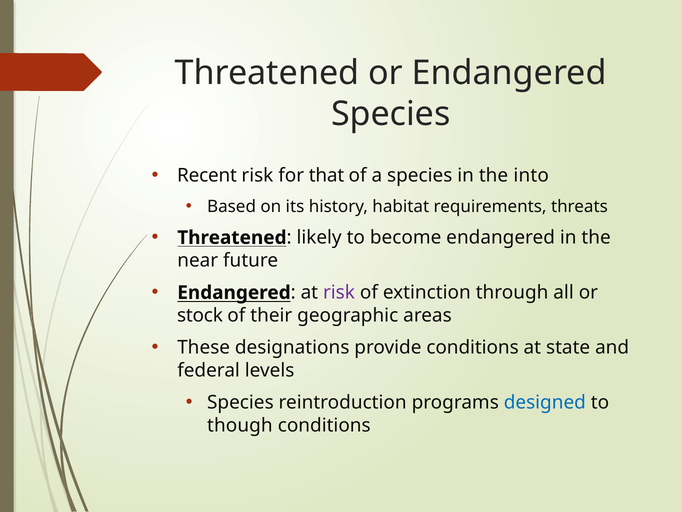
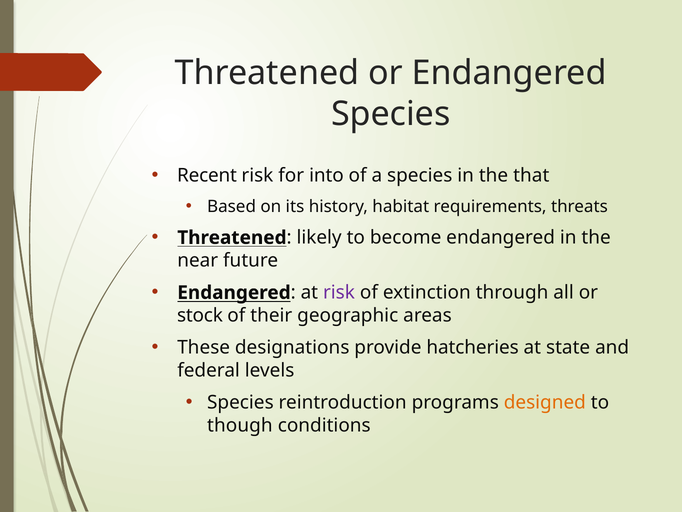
that: that -> into (326, 175)
into: into -> that (531, 175)
provide conditions: conditions -> hatcheries (473, 347)
designed colour: blue -> orange (545, 402)
